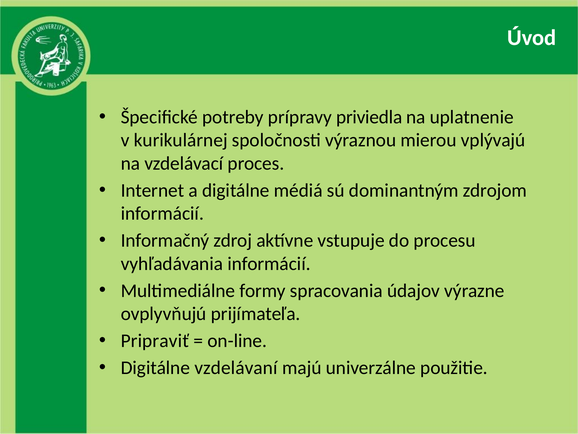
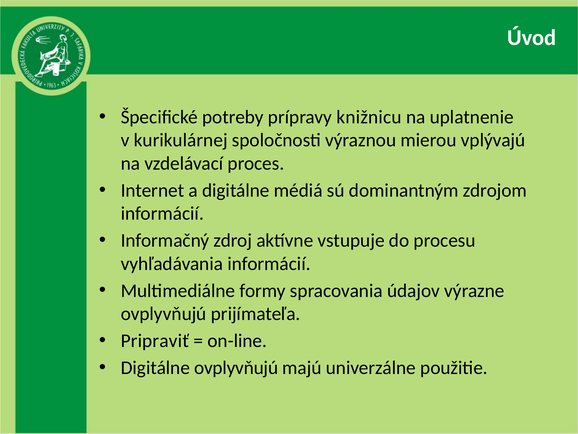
priviedla: priviedla -> knižnicu (369, 117)
Digitálne vzdelávaní: vzdelávaní -> ovplyvňujú (236, 367)
